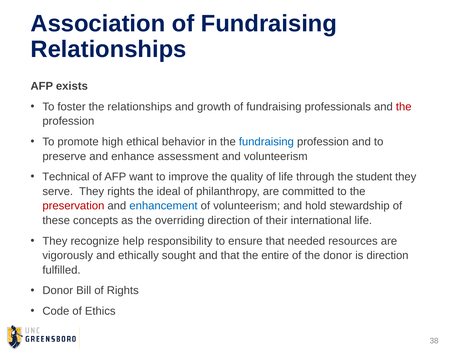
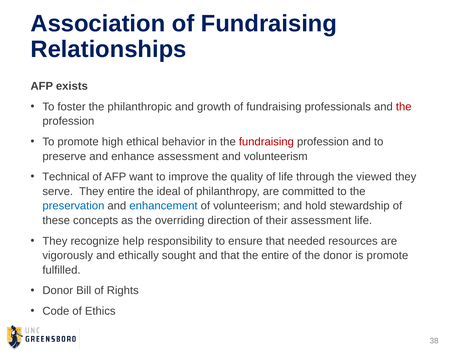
the relationships: relationships -> philanthropic (140, 107)
fundraising colour: blue -> red (266, 142)
student: student -> viewed (374, 177)
They rights: rights -> entire (121, 191)
preservation colour: red -> blue (73, 206)
their international: international -> assessment (321, 220)
is direction: direction -> promote (387, 256)
